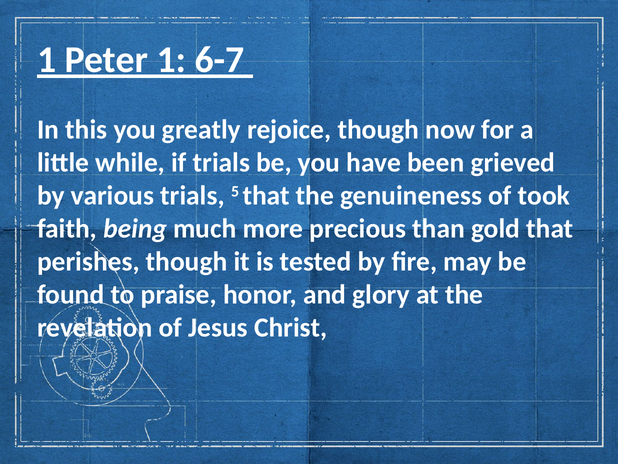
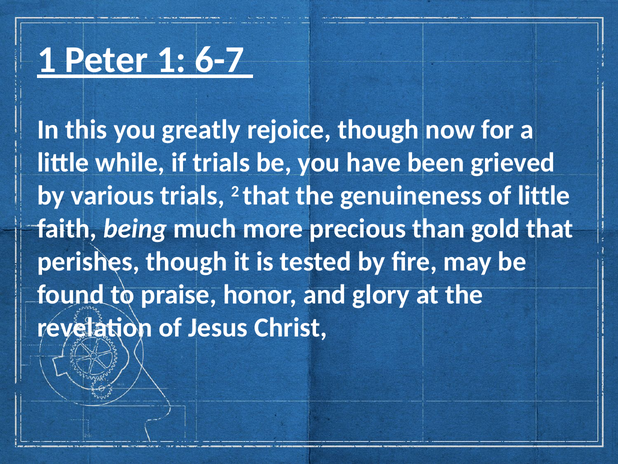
5: 5 -> 2 (235, 191)
of took: took -> little (544, 196)
